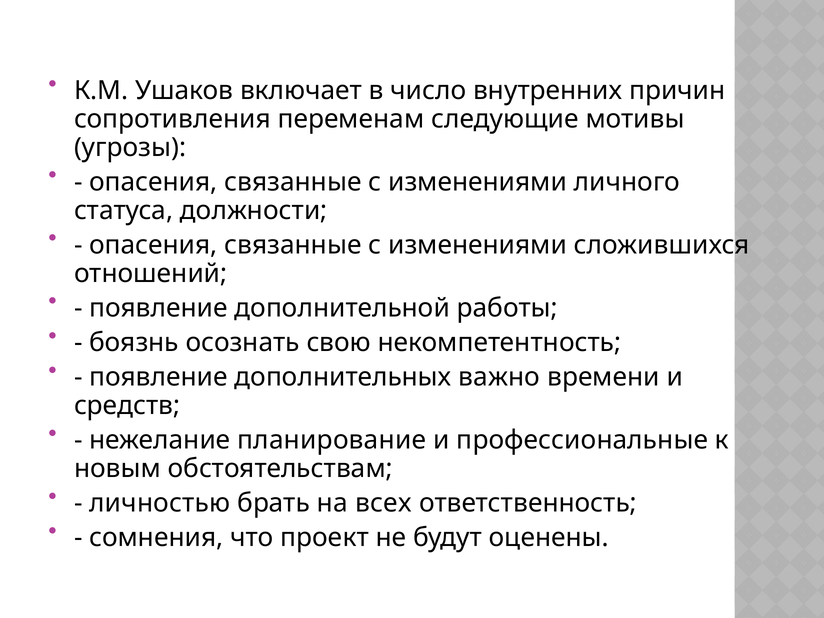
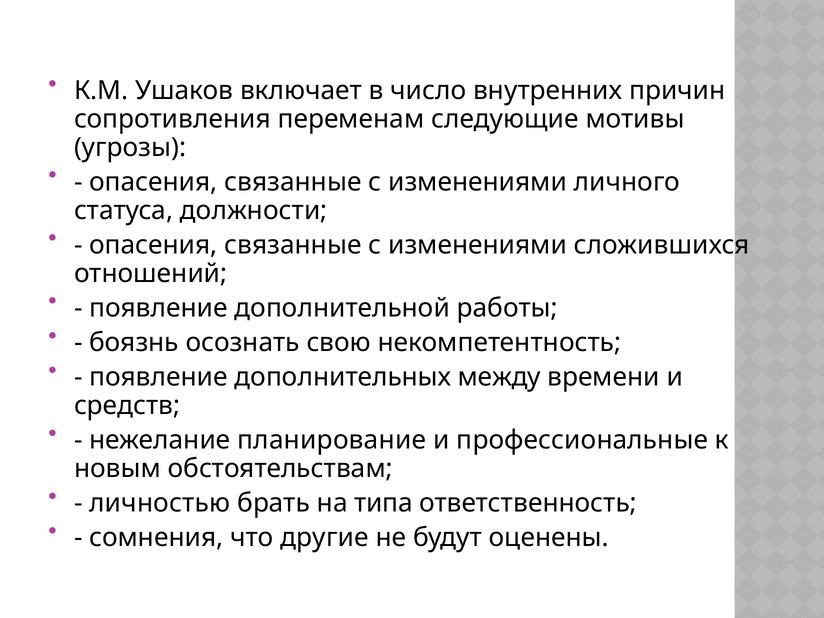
важно: важно -> между (499, 377)
всех: всех -> типа (384, 503)
проект: проект -> другие (324, 538)
